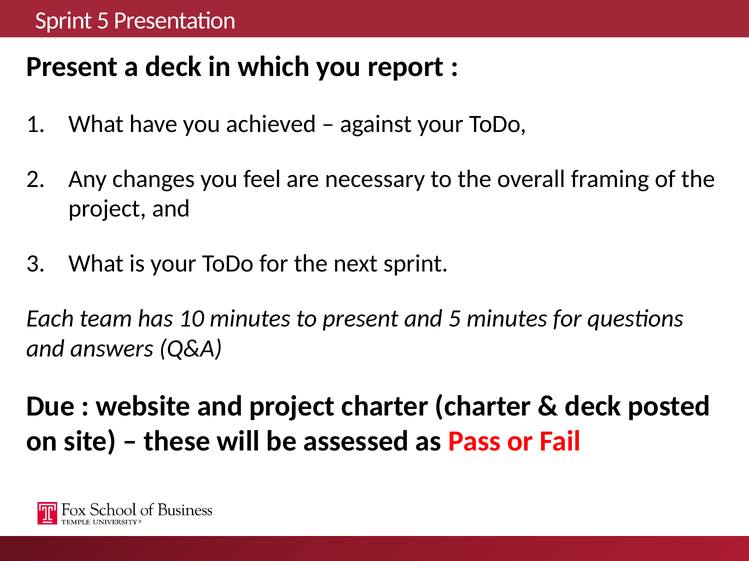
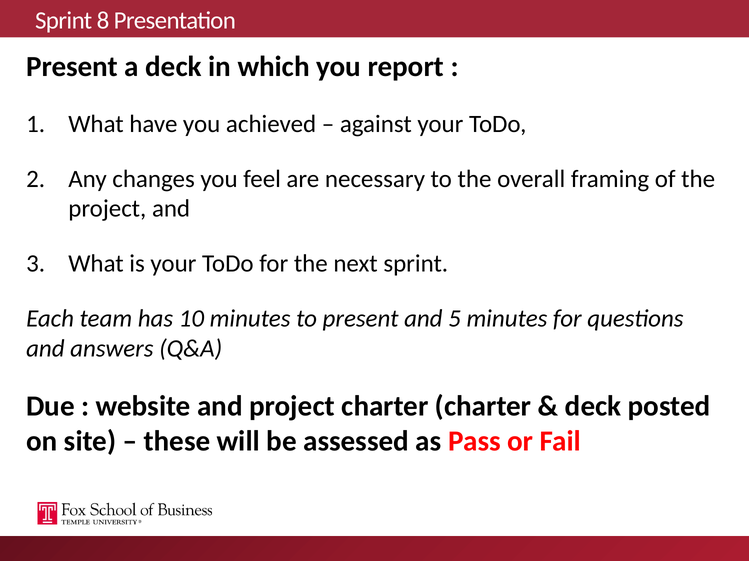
Sprint 5: 5 -> 8 (103, 20)
